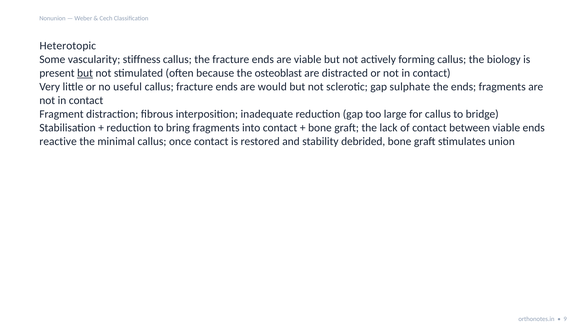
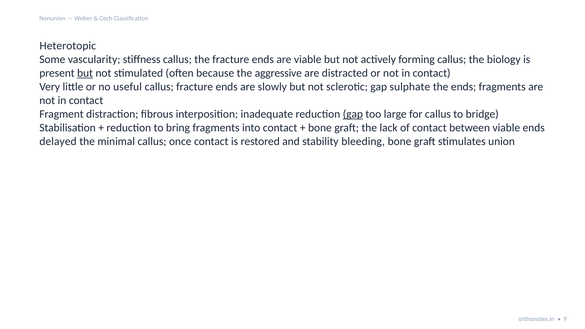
osteoblast: osteoblast -> aggressive (278, 73)
would: would -> slowly (272, 87)
gap underline: none -> present (353, 114)
reactive: reactive -> delayed (58, 141)
debrided: debrided -> bleeding (363, 141)
